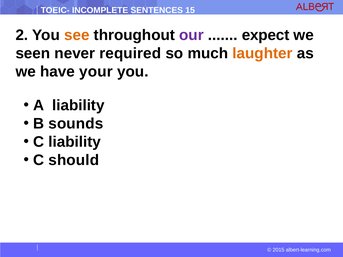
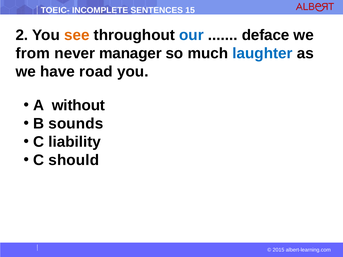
our colour: purple -> blue (191, 35)
expect: expect -> deface (266, 35)
seen: seen -> from (33, 53)
required: required -> manager (130, 53)
laughter colour: orange -> blue (263, 53)
your: your -> road (96, 72)
A liability: liability -> without (78, 105)
